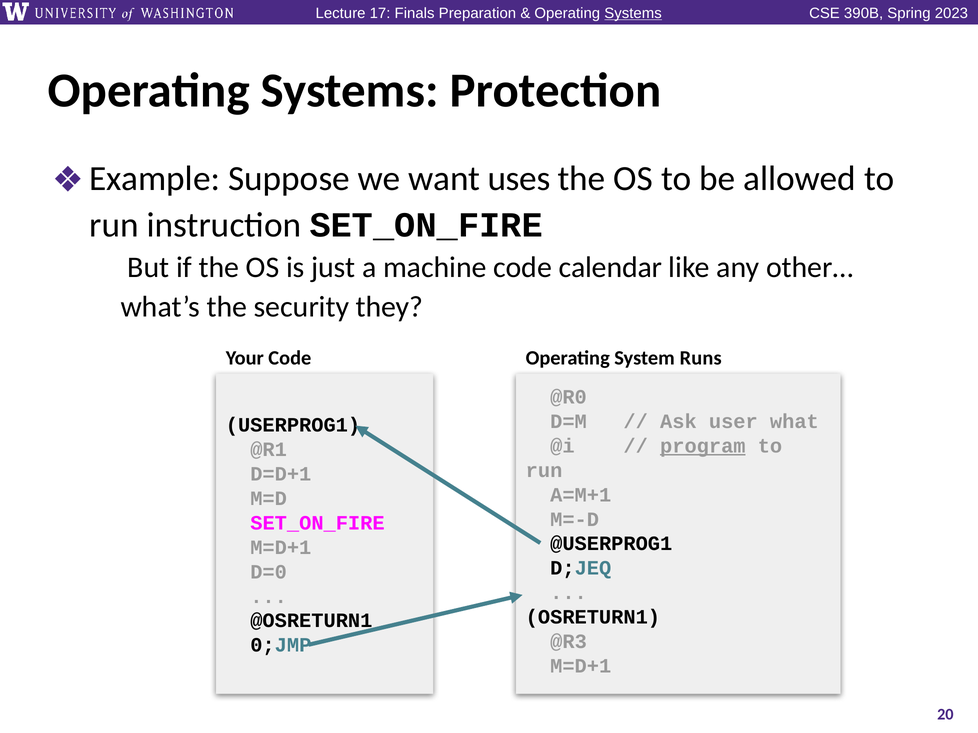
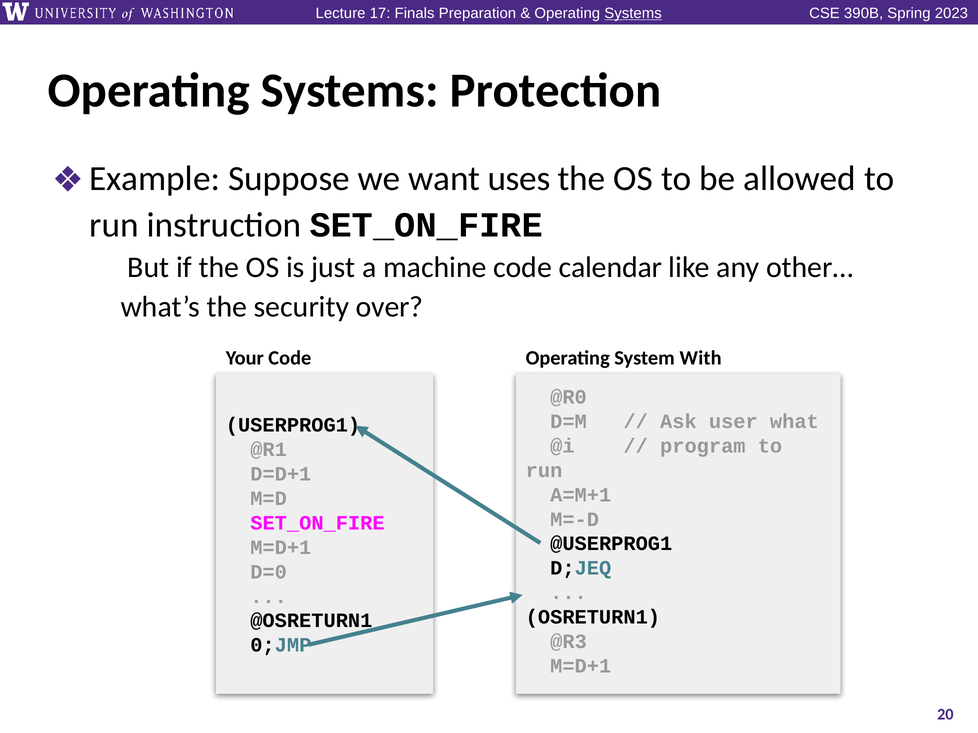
they: they -> over (390, 307)
Runs: Runs -> With (701, 358)
program underline: present -> none (703, 446)
